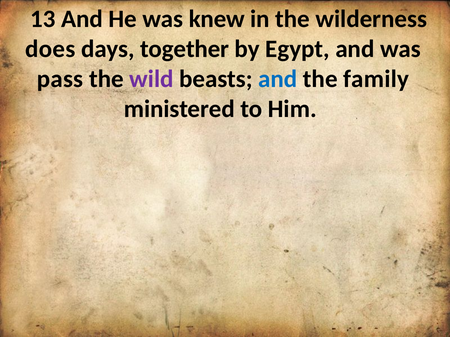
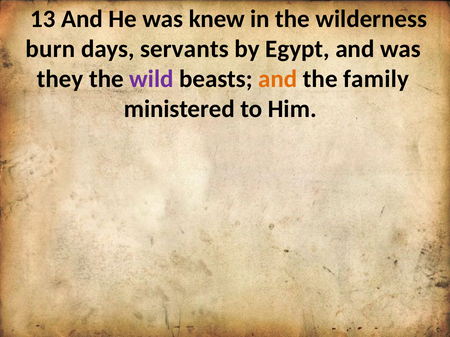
does: does -> burn (50, 49)
together: together -> servants (184, 49)
pass: pass -> they (60, 79)
and colour: blue -> orange (278, 79)
